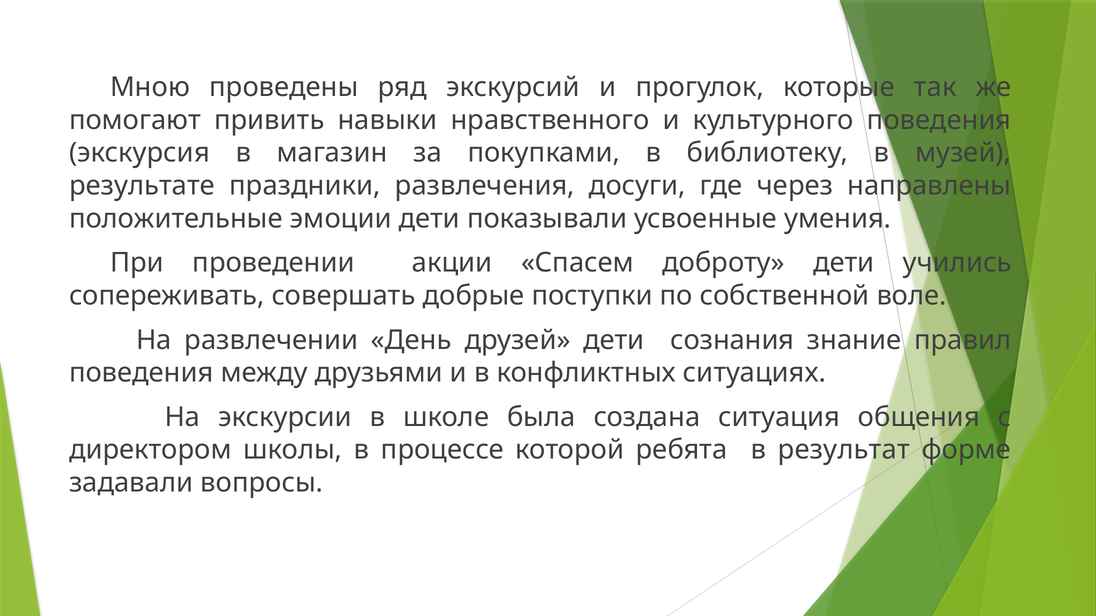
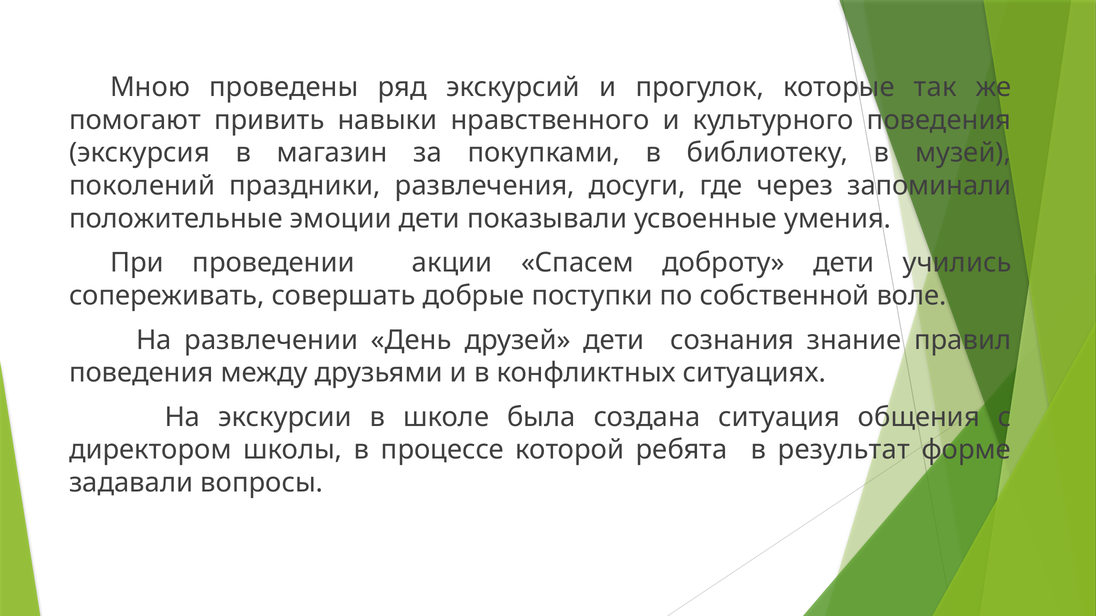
результате: результате -> поколений (142, 186)
направлены: направлены -> запоминали (929, 186)
